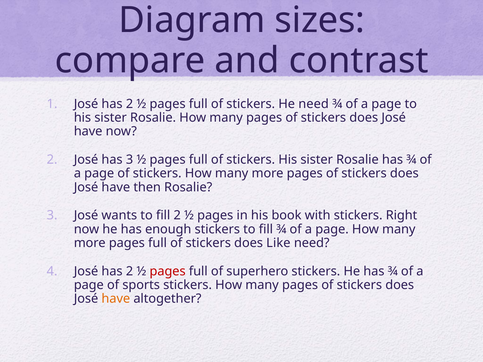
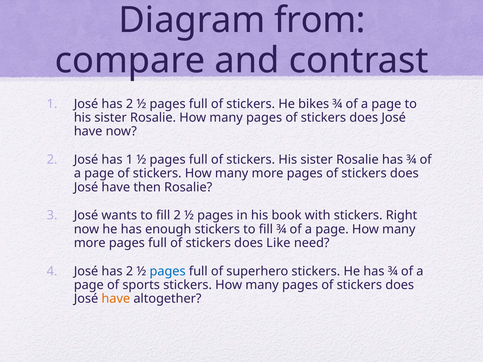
sizes: sizes -> from (320, 20)
He need: need -> bikes (314, 104)
has 3: 3 -> 1 (130, 160)
pages colour: red -> blue (168, 271)
